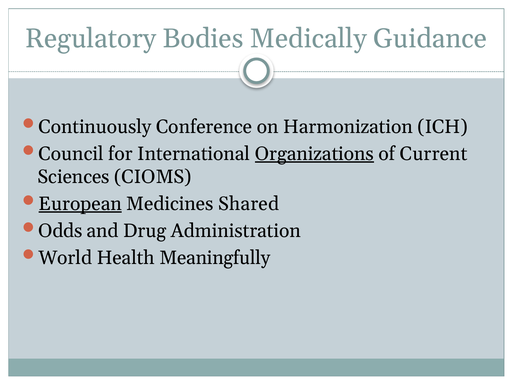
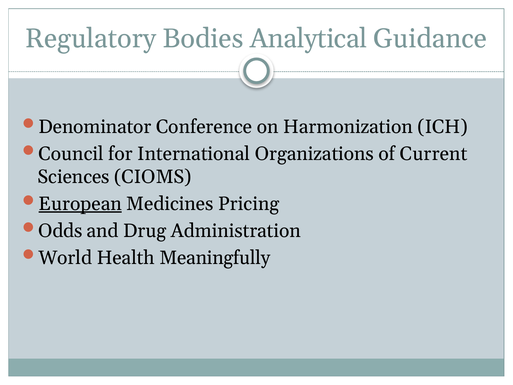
Medically: Medically -> Analytical (308, 38)
Continuously: Continuously -> Denominator (95, 127)
Organizations underline: present -> none (314, 154)
Shared: Shared -> Pricing (249, 204)
